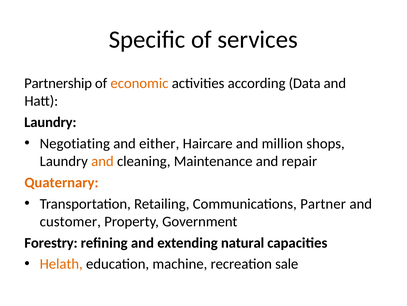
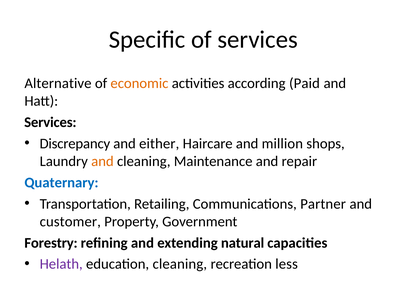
Partnership: Partnership -> Alternative (58, 83)
Data: Data -> Paid (304, 83)
Laundry: Laundry -> Services (50, 122)
Negotiating: Negotiating -> Discrepancy (75, 143)
Quaternary colour: orange -> blue (61, 182)
Helath colour: orange -> purple (61, 263)
education machine: machine -> cleaning (180, 263)
sale: sale -> less (287, 263)
